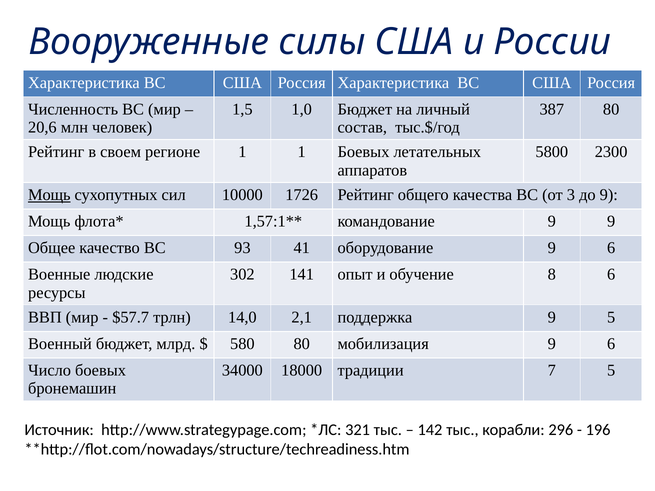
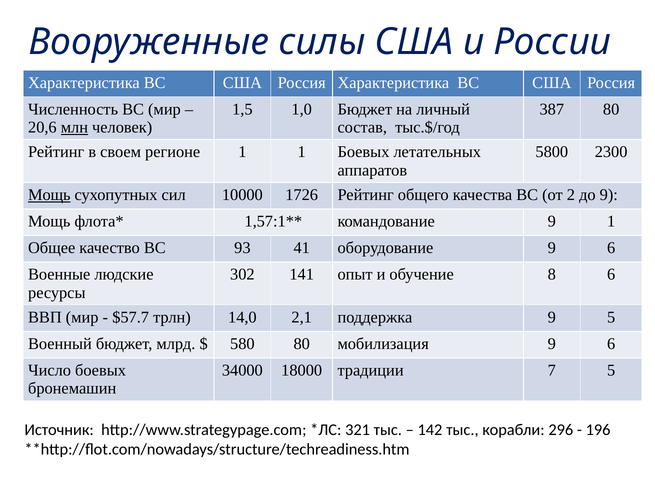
млн underline: none -> present (74, 127)
3: 3 -> 2 (571, 195)
9 9: 9 -> 1 (611, 222)
